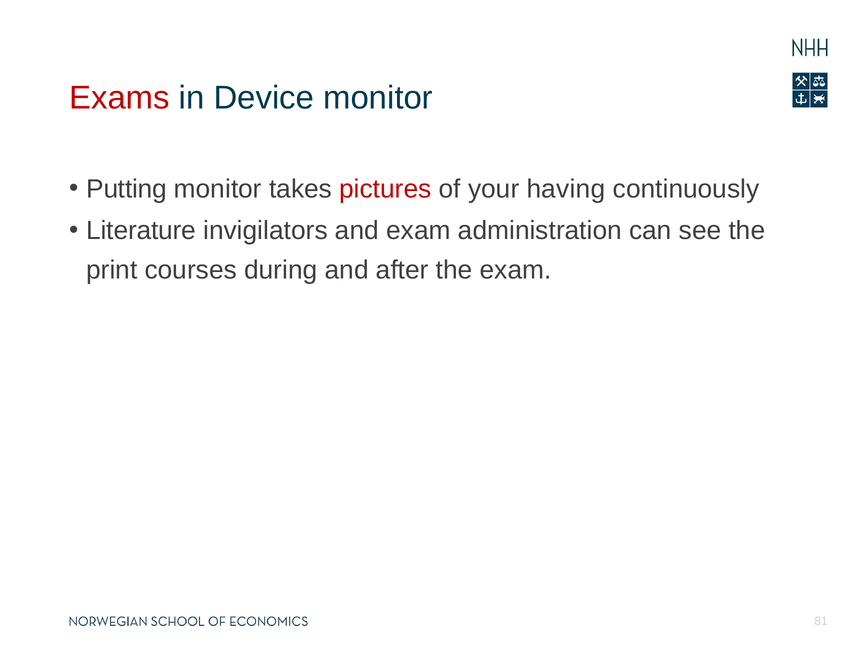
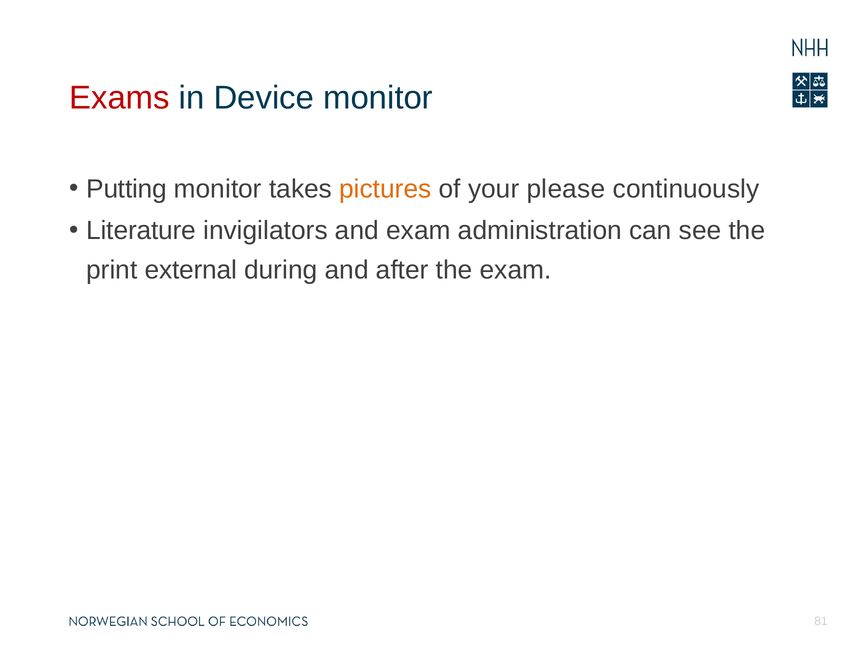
pictures colour: red -> orange (385, 189)
having: having -> please (566, 189)
courses: courses -> external (191, 270)
